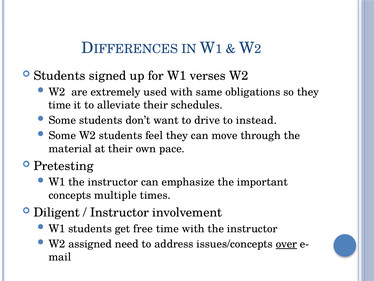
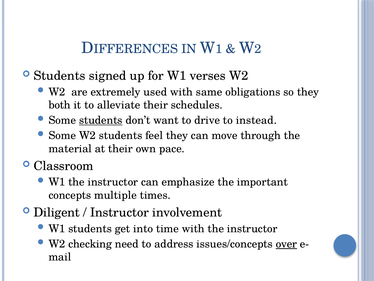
time: time -> both (60, 105)
students underline: none -> present (101, 120)
Pretesting: Pretesting -> Classroom (64, 166)
free: free -> into (143, 228)
assigned: assigned -> checking (90, 244)
